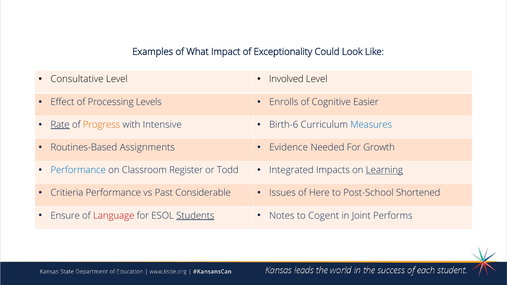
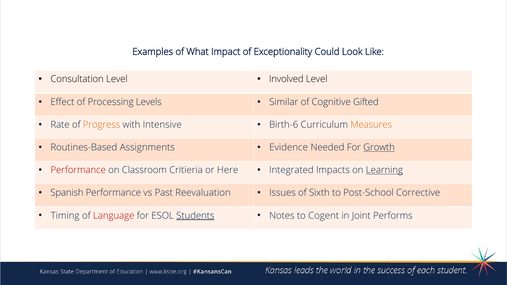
Consultative: Consultative -> Consultation (77, 79)
Enrolls: Enrolls -> Similar (284, 102)
Easier: Easier -> Gifted (366, 102)
Rate underline: present -> none (60, 125)
Measures colour: blue -> orange (371, 125)
Growth underline: none -> present (379, 147)
Performance colour: blue -> red (78, 170)
Register: Register -> Critieria (186, 170)
Todd: Todd -> Here (228, 170)
Critieria: Critieria -> Spanish (67, 193)
Considerable: Considerable -> Reevaluation (203, 193)
Here: Here -> Sixth (319, 193)
Shortened: Shortened -> Corrective (418, 193)
Ensure: Ensure -> Timing (65, 216)
